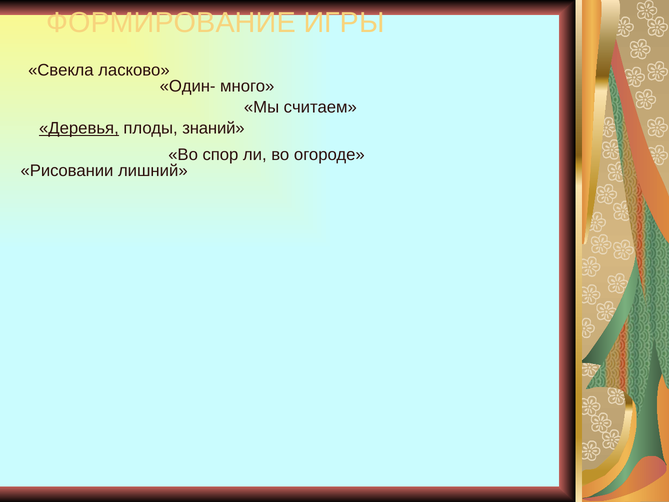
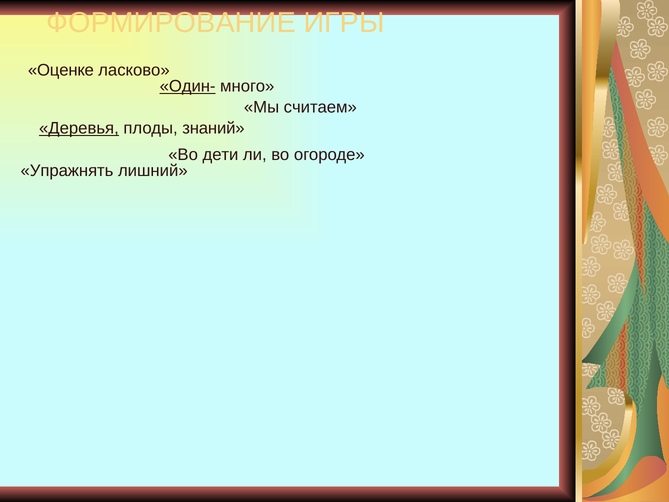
Свекла: Свекла -> Оценке (61, 70)
Один- underline: none -> present (188, 86)
спор: спор -> дети (220, 155)
Рисовании: Рисовании -> Упражнять (67, 171)
